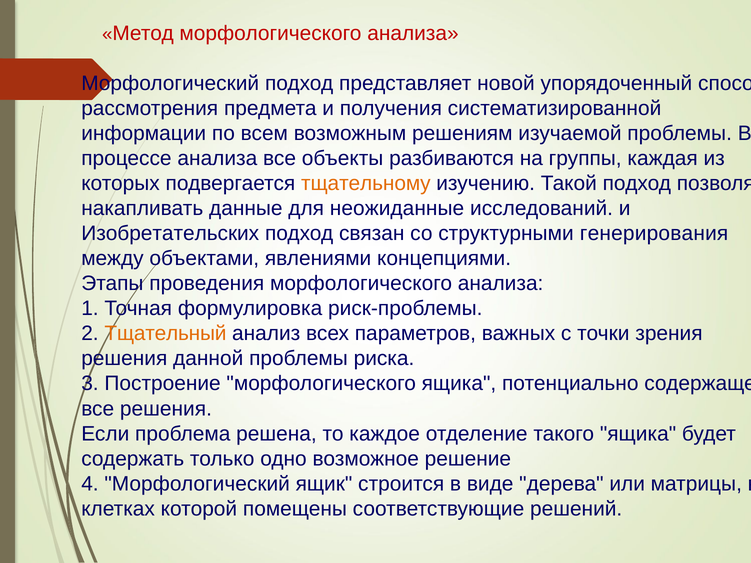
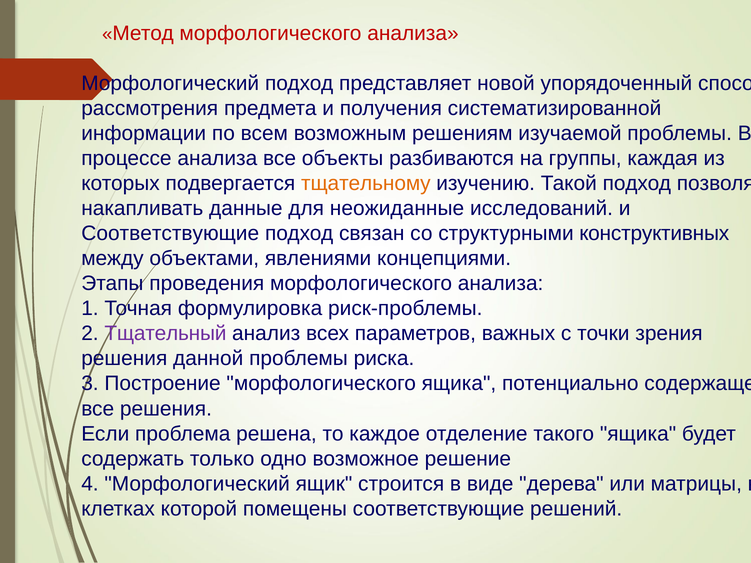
Изобретательских: Изобретательских -> Соответствующие (170, 234)
генерирования: генерирования -> конструктивных (654, 234)
Тщательный colour: orange -> purple (165, 334)
